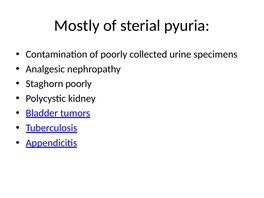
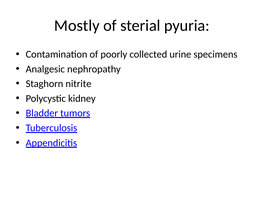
Staghorn poorly: poorly -> nitrite (78, 84)
